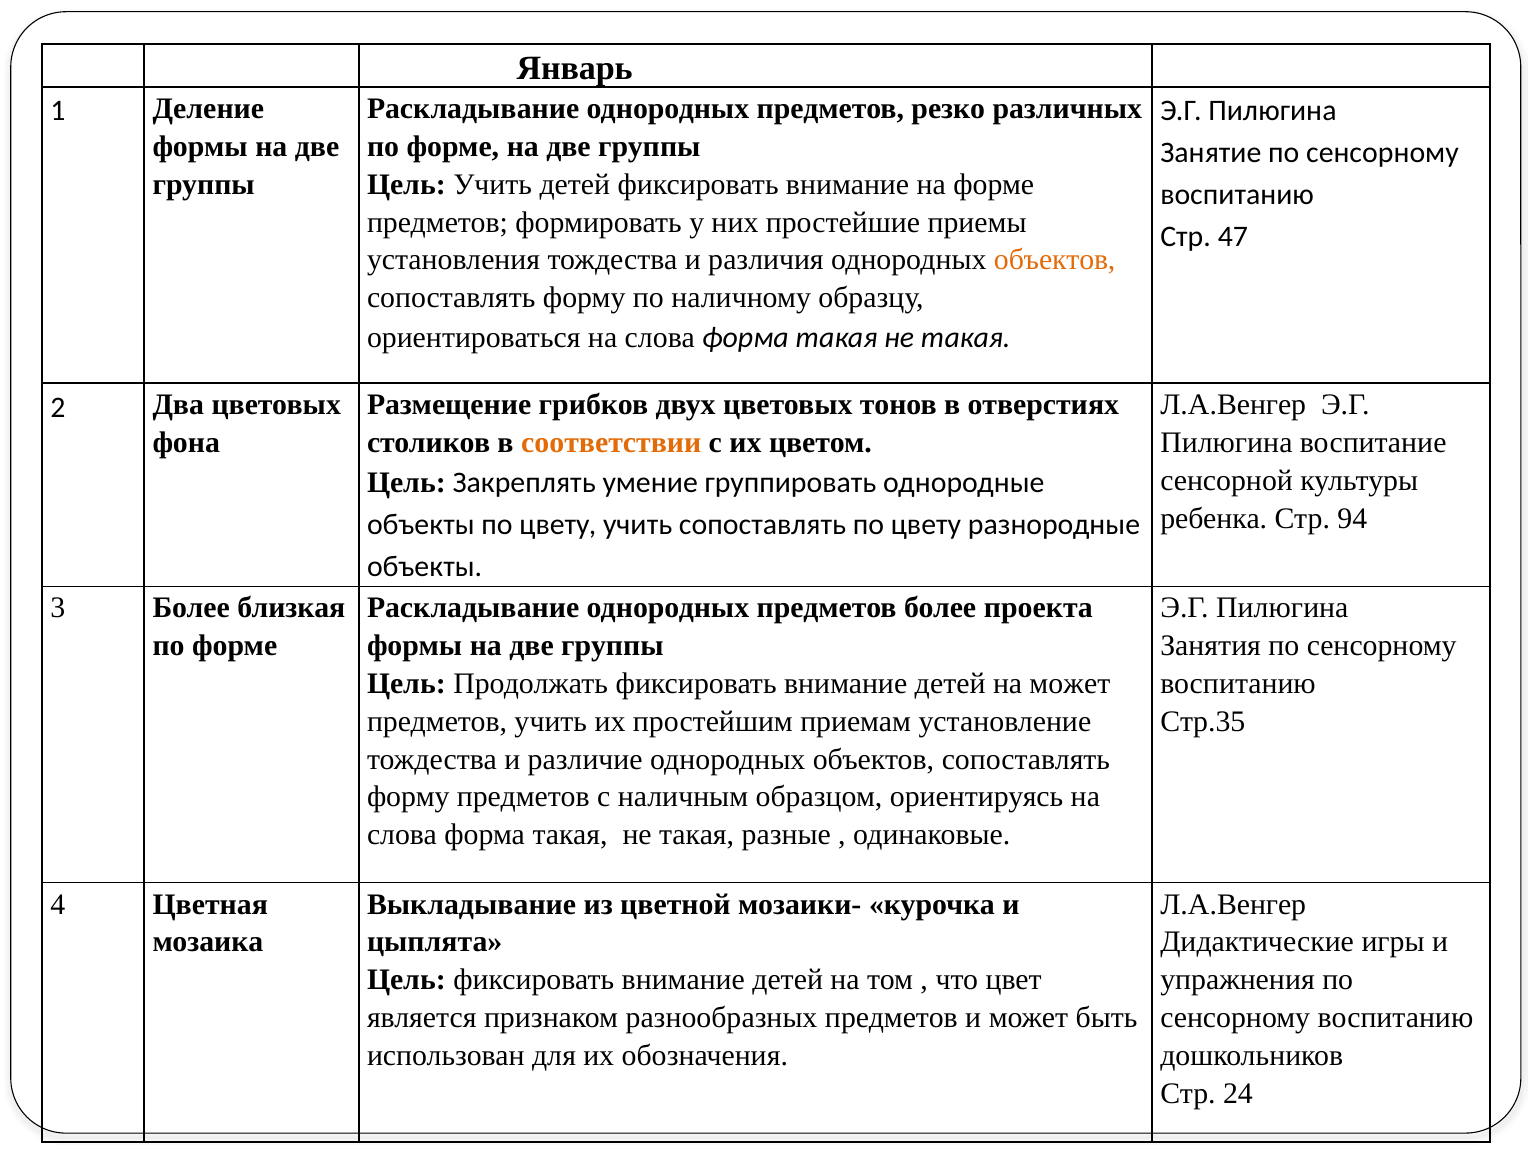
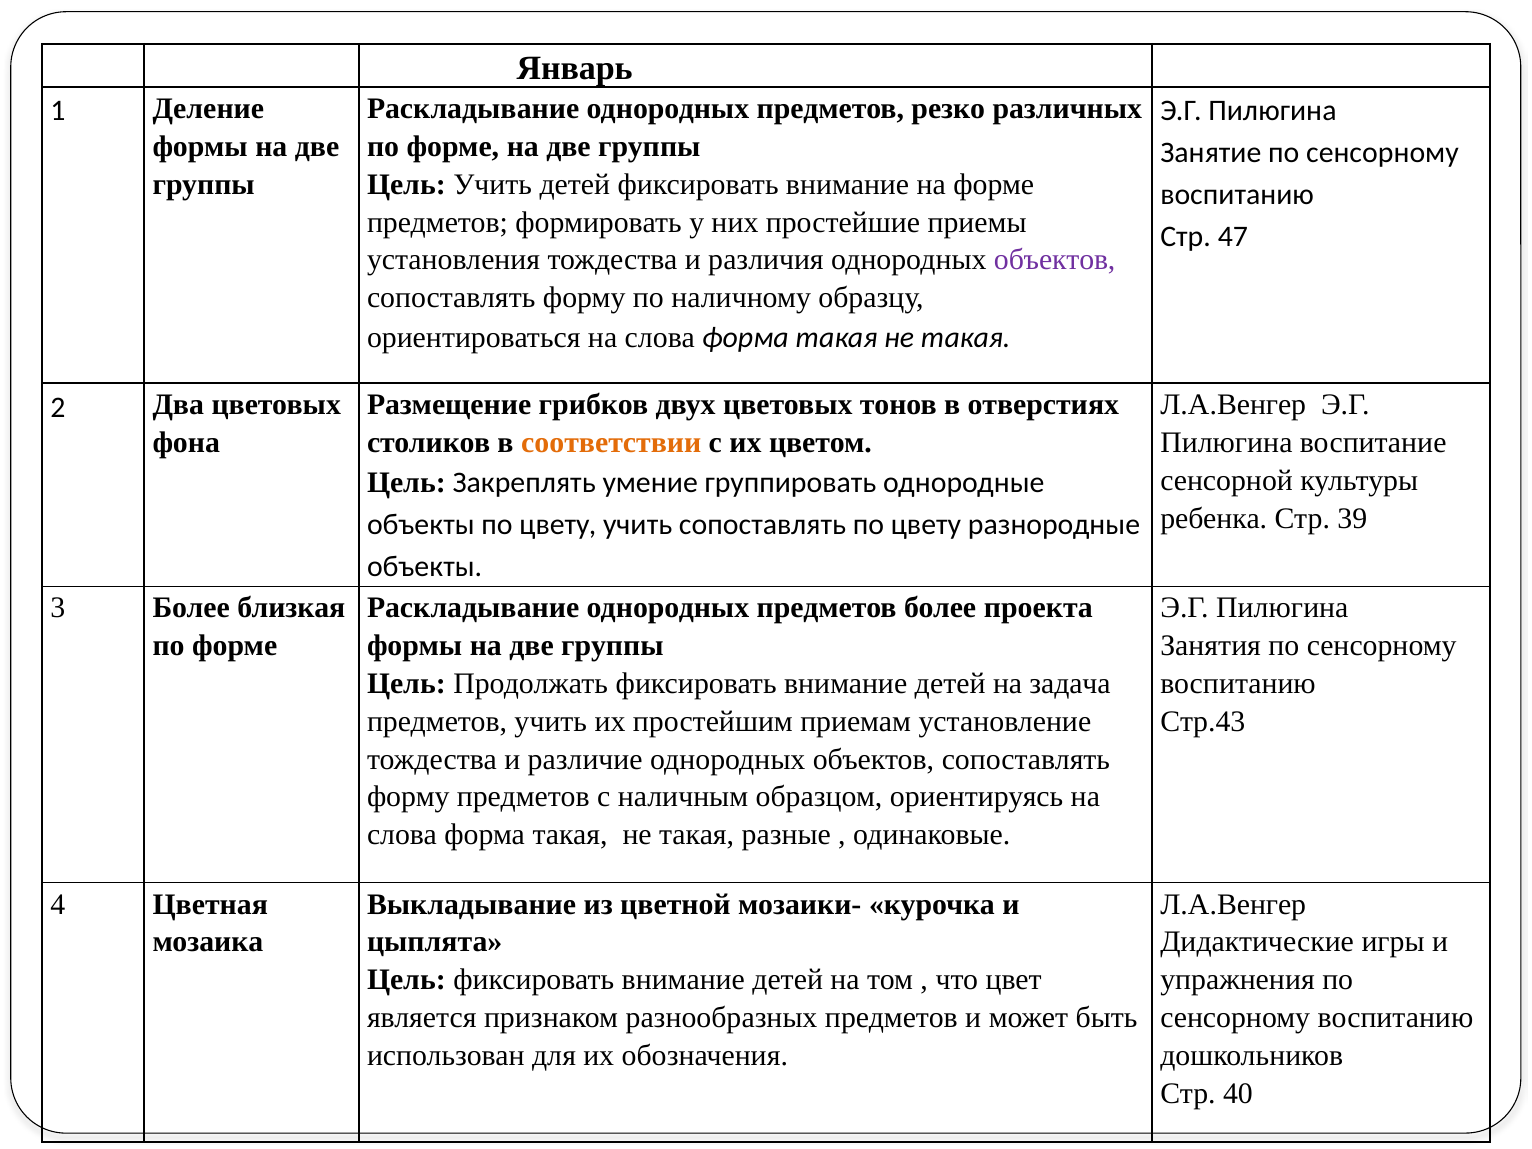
объектов colour: orange -> purple (1055, 260)
94: 94 -> 39 (1352, 518)
на может: может -> задача (1070, 684)
Стр.35: Стр.35 -> Стр.43 (1203, 721)
24: 24 -> 40 (1238, 1093)
